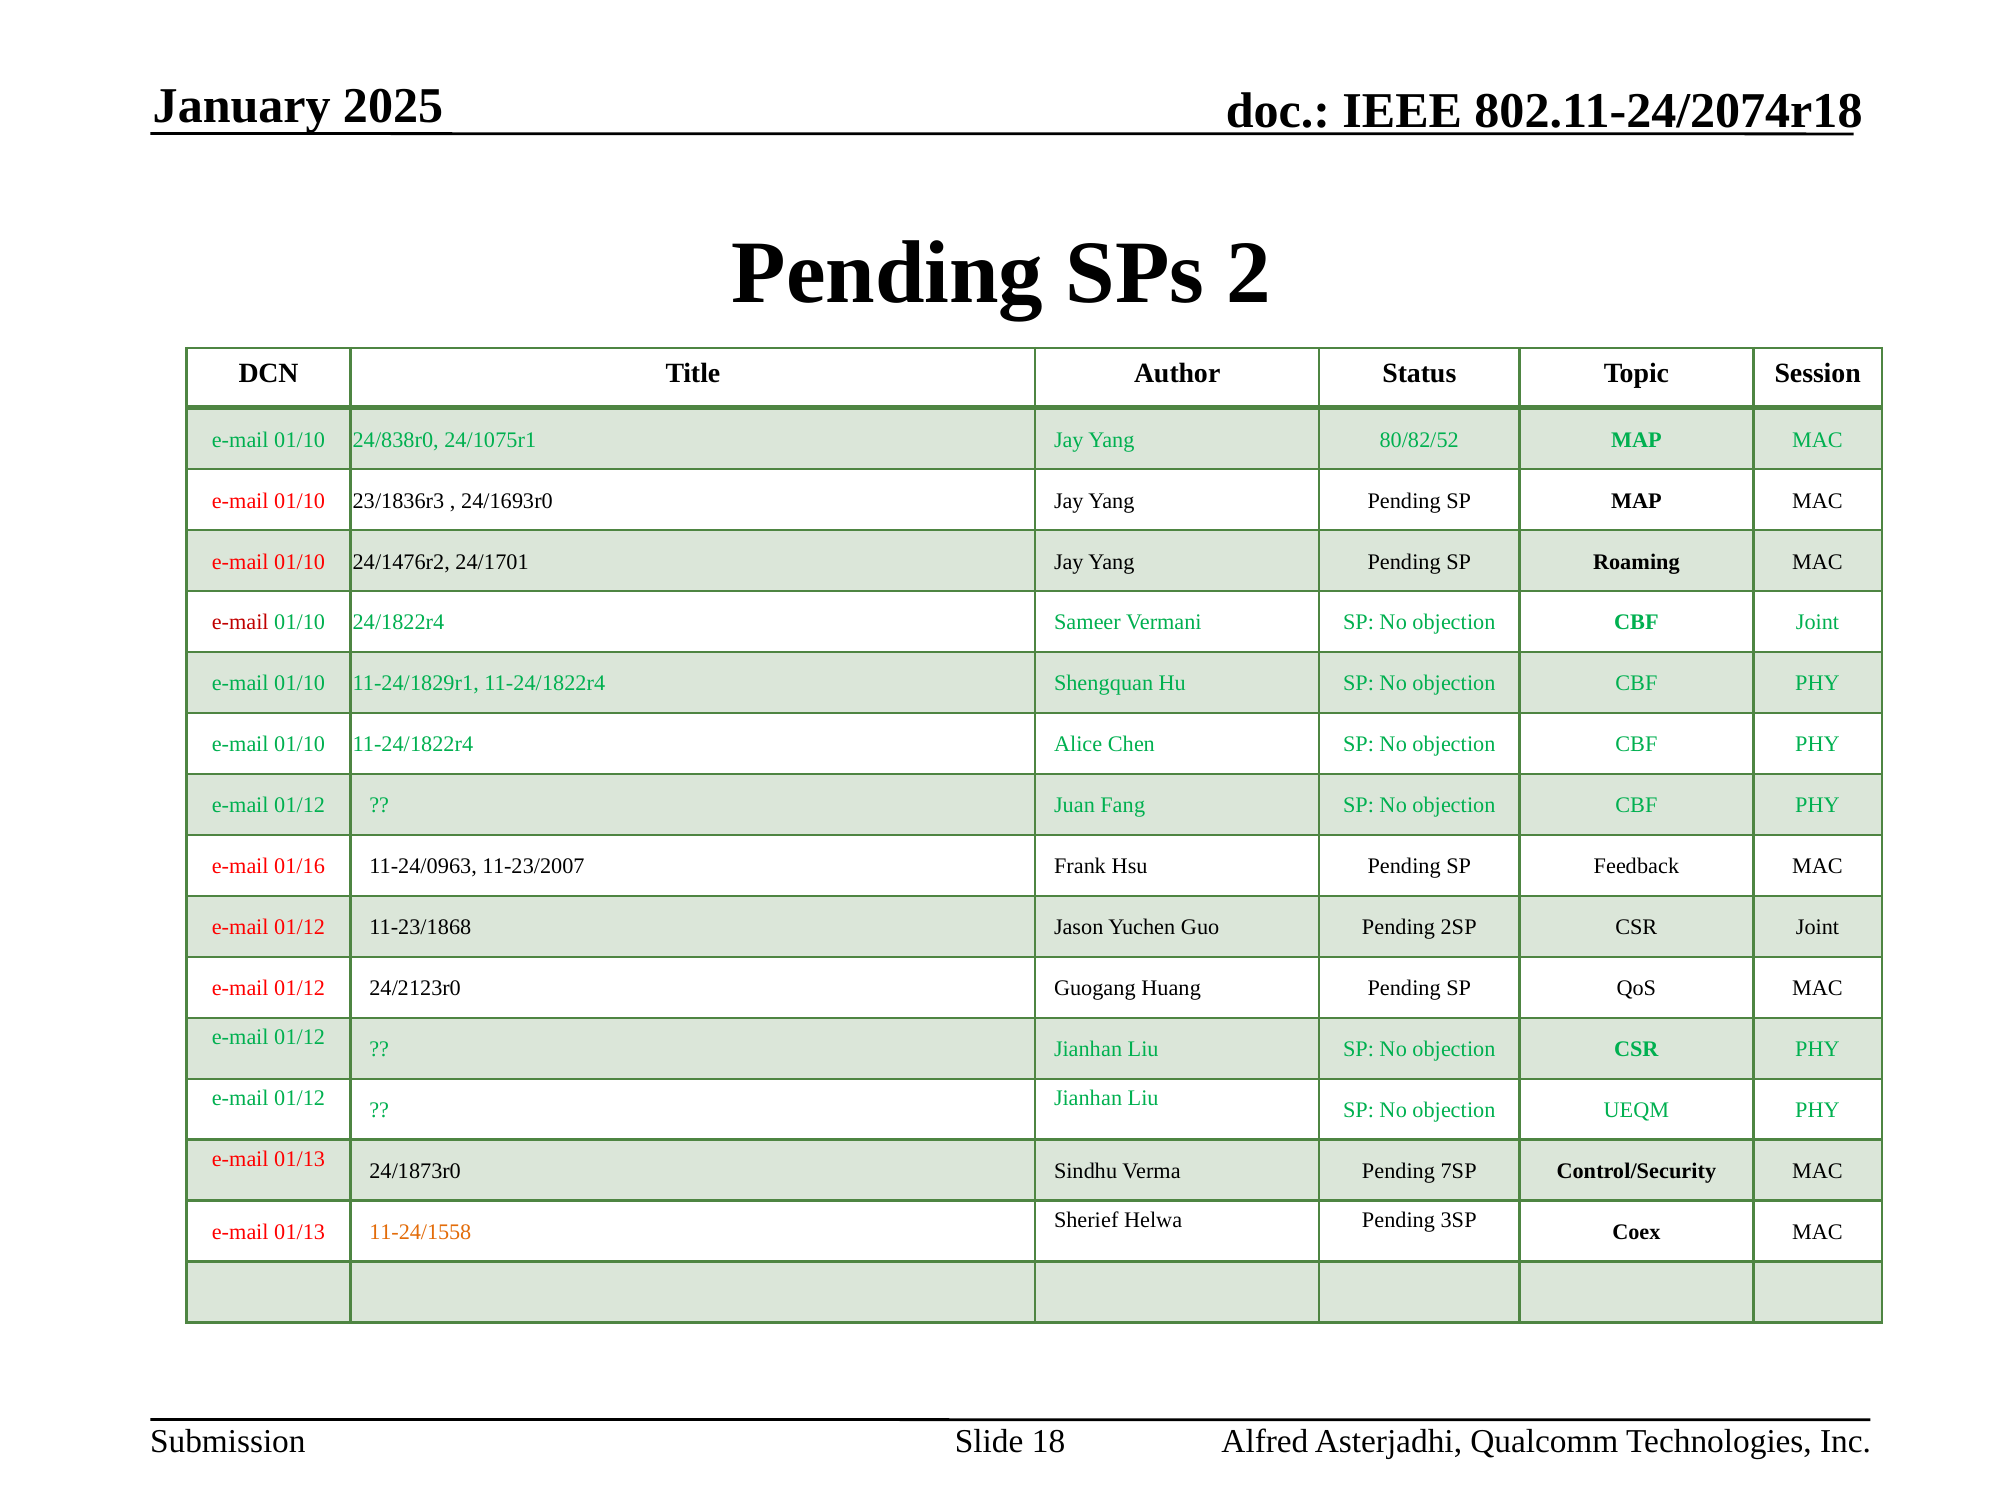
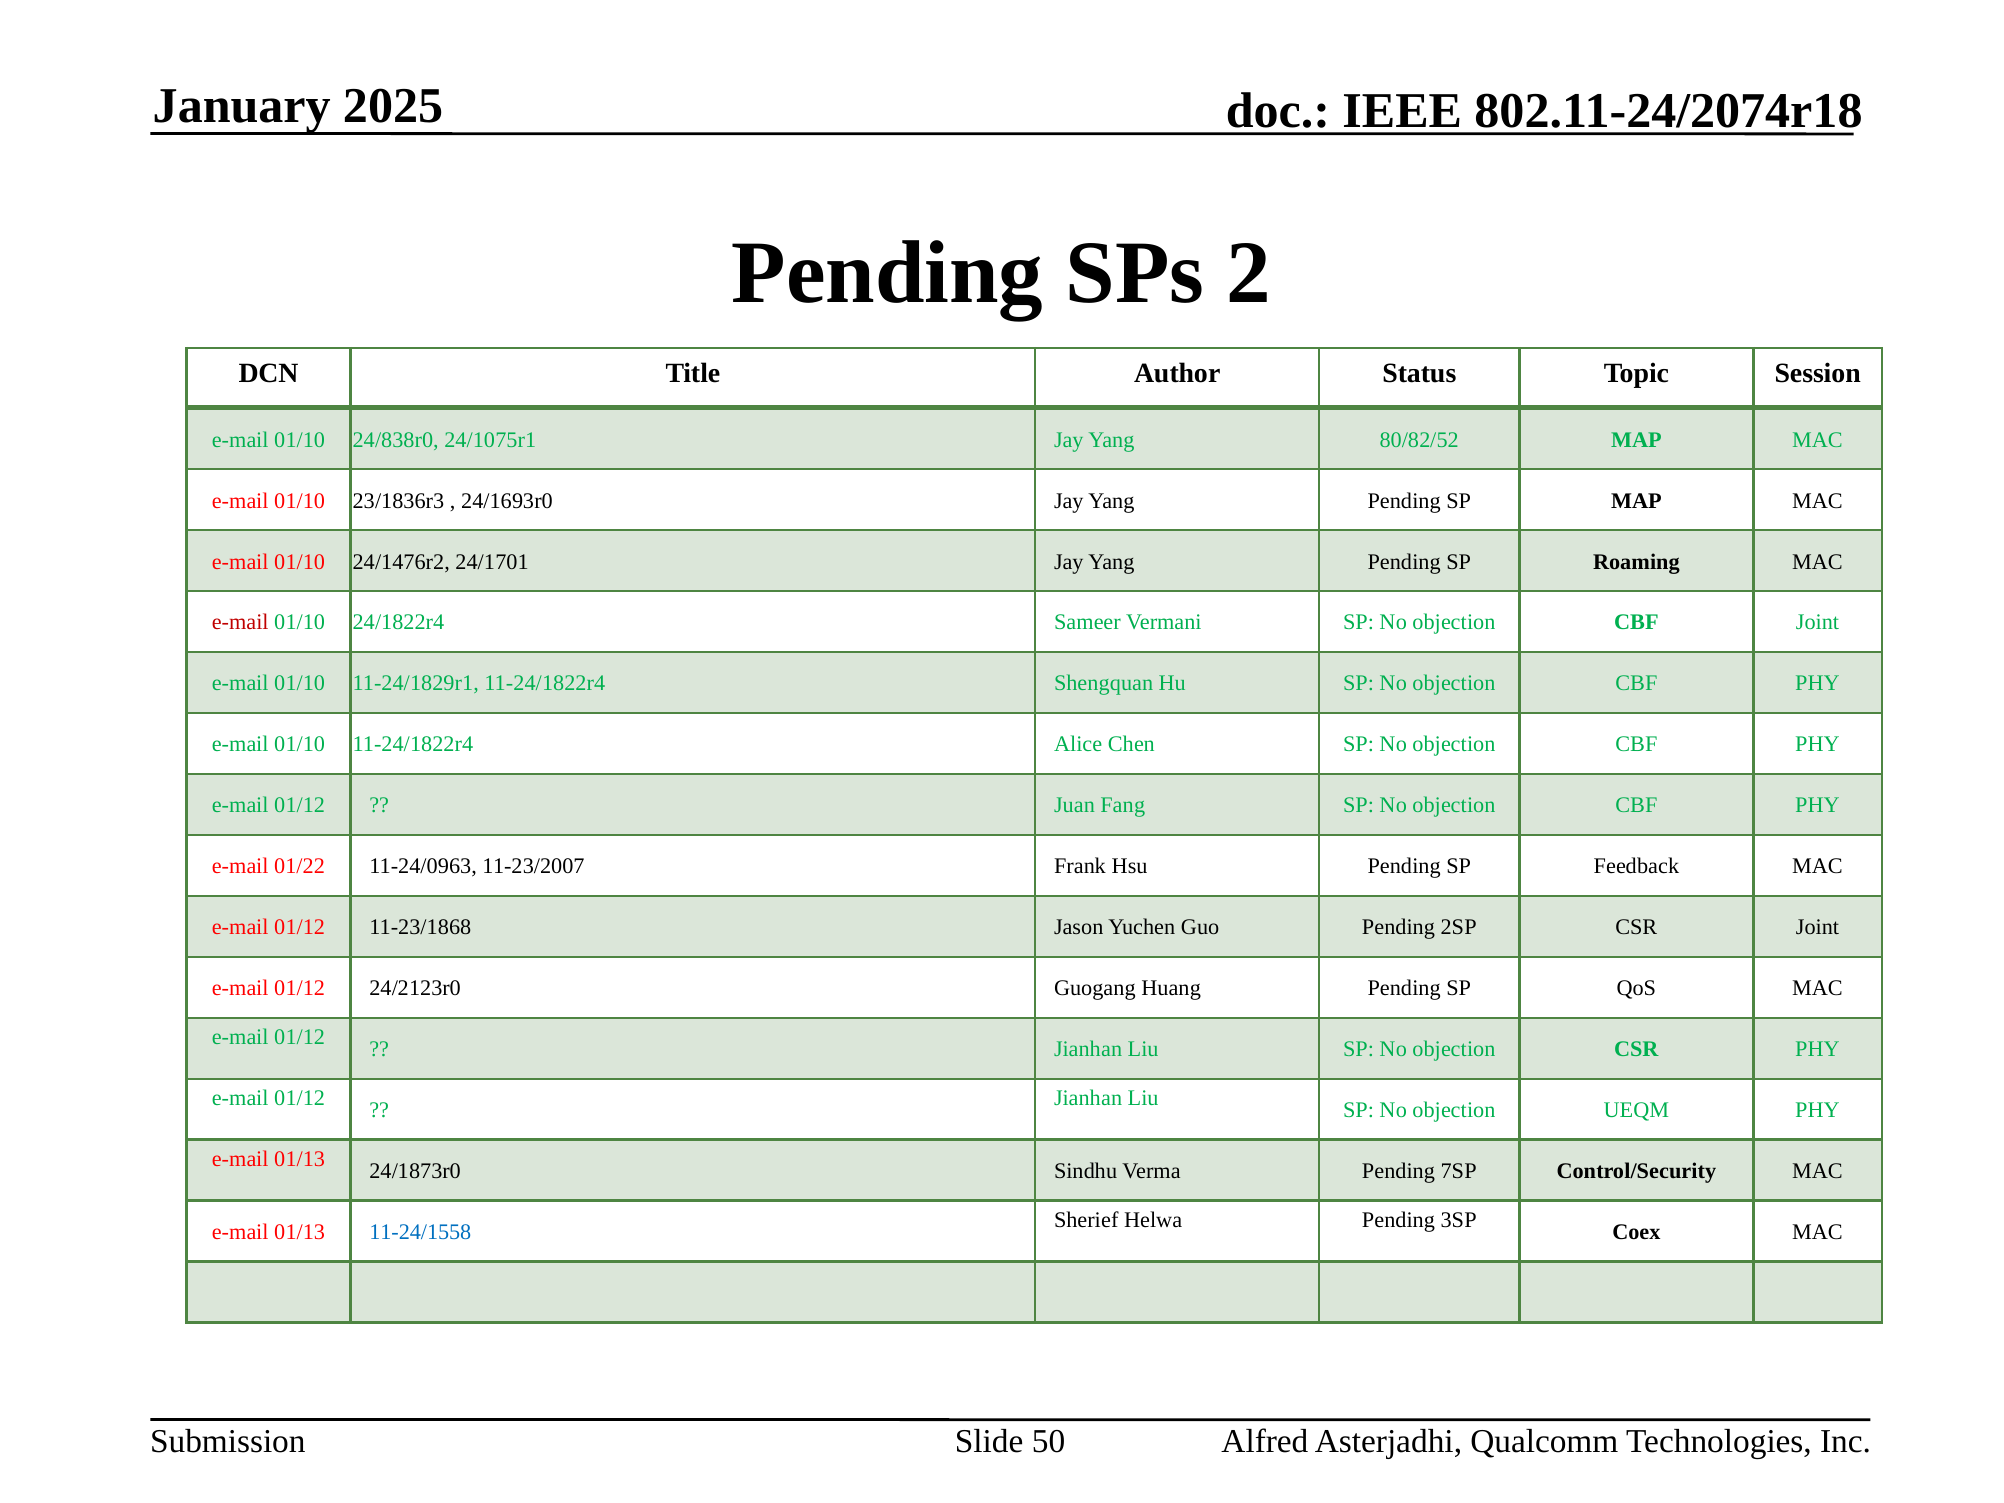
01/16: 01/16 -> 01/22 (300, 867)
11-24/1558 colour: orange -> blue (420, 1233)
18: 18 -> 50 (1049, 1441)
